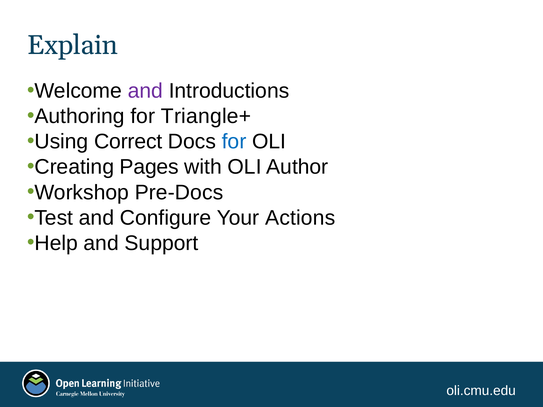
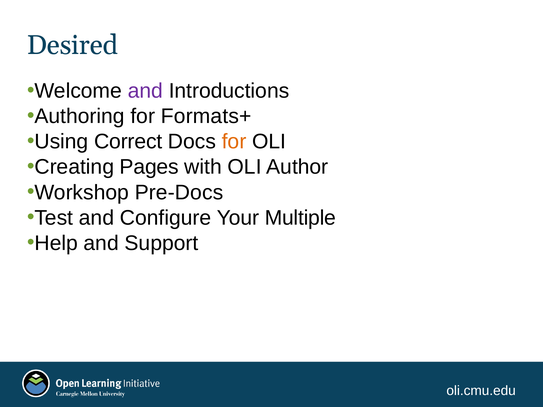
Explain: Explain -> Desired (72, 45)
Triangle+: Triangle+ -> Formats+ (206, 116)
for colour: blue -> orange (234, 142)
Actions: Actions -> Multiple (300, 218)
